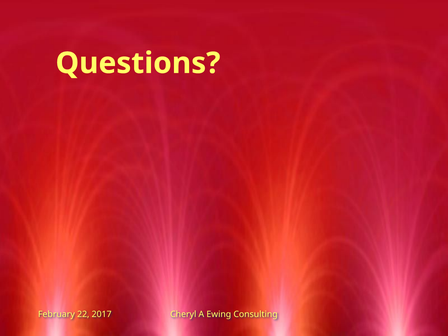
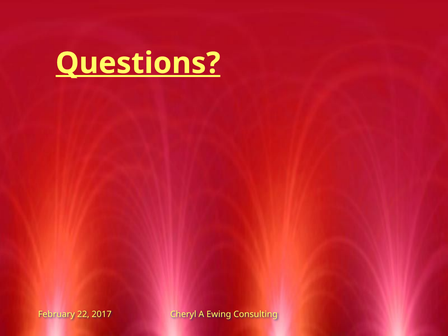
Questions underline: none -> present (138, 63)
